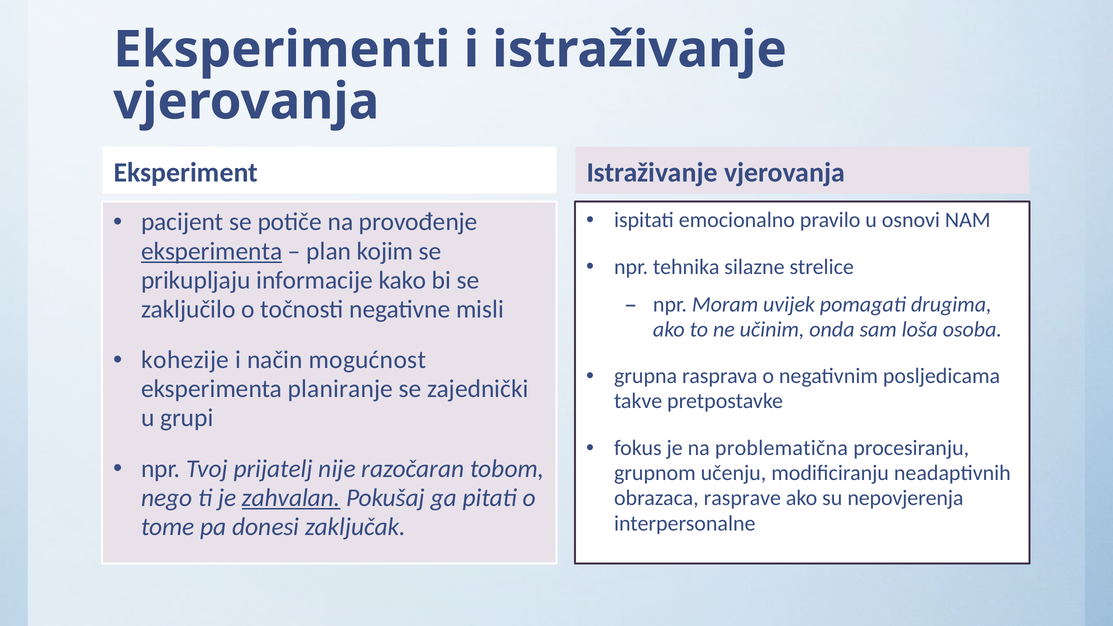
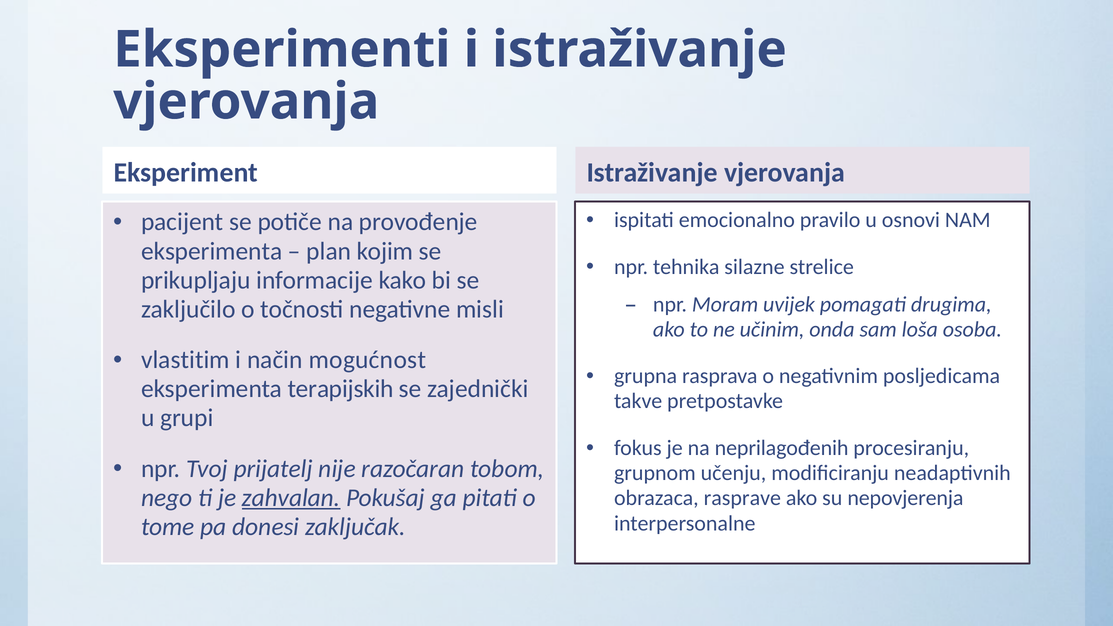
eksperimenta underline: present -> none (212, 251)
kohezije: kohezije -> vlastitim (185, 360)
planiranje: planiranje -> terapijskih (341, 389)
problematična: problematična -> neprilagođenih (782, 448)
